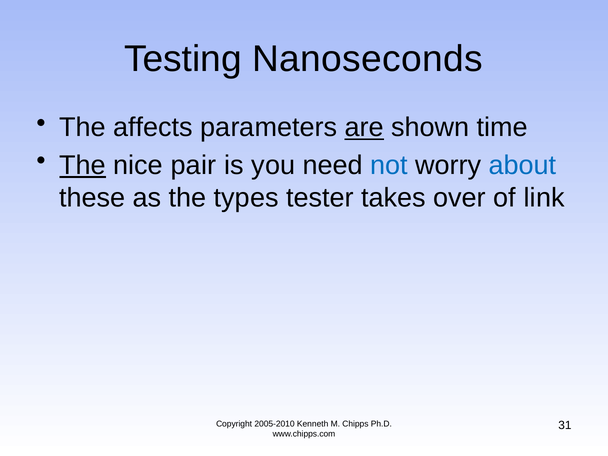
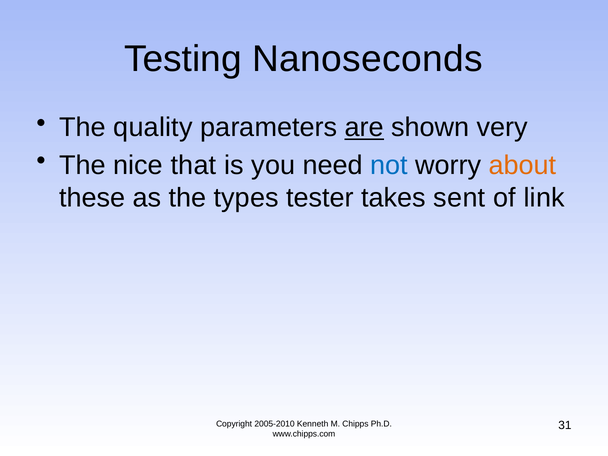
affects: affects -> quality (153, 128)
time: time -> very (502, 128)
The underline: present -> none (83, 165)
pair: pair -> that (194, 165)
about colour: blue -> orange (523, 165)
over: over -> sent (459, 198)
